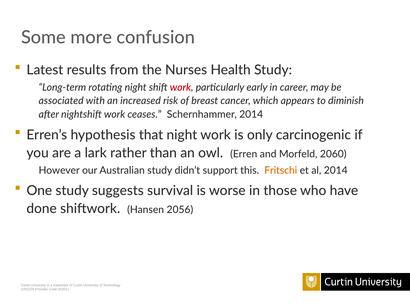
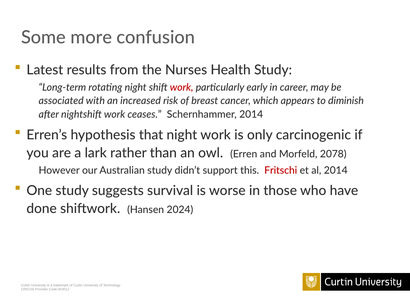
2060: 2060 -> 2078 (333, 154)
Fritschi colour: orange -> red (281, 170)
2056: 2056 -> 2024 (180, 209)
